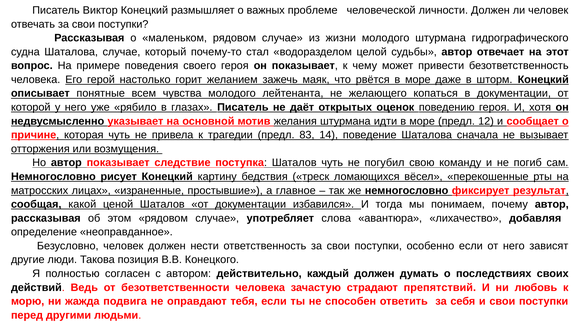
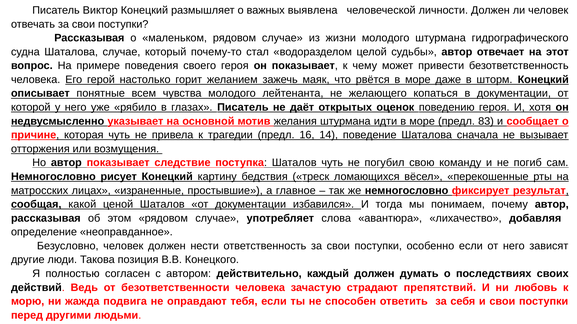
проблеме: проблеме -> выявлена (313, 10)
12: 12 -> 83 (486, 121)
83: 83 -> 16 (307, 135)
